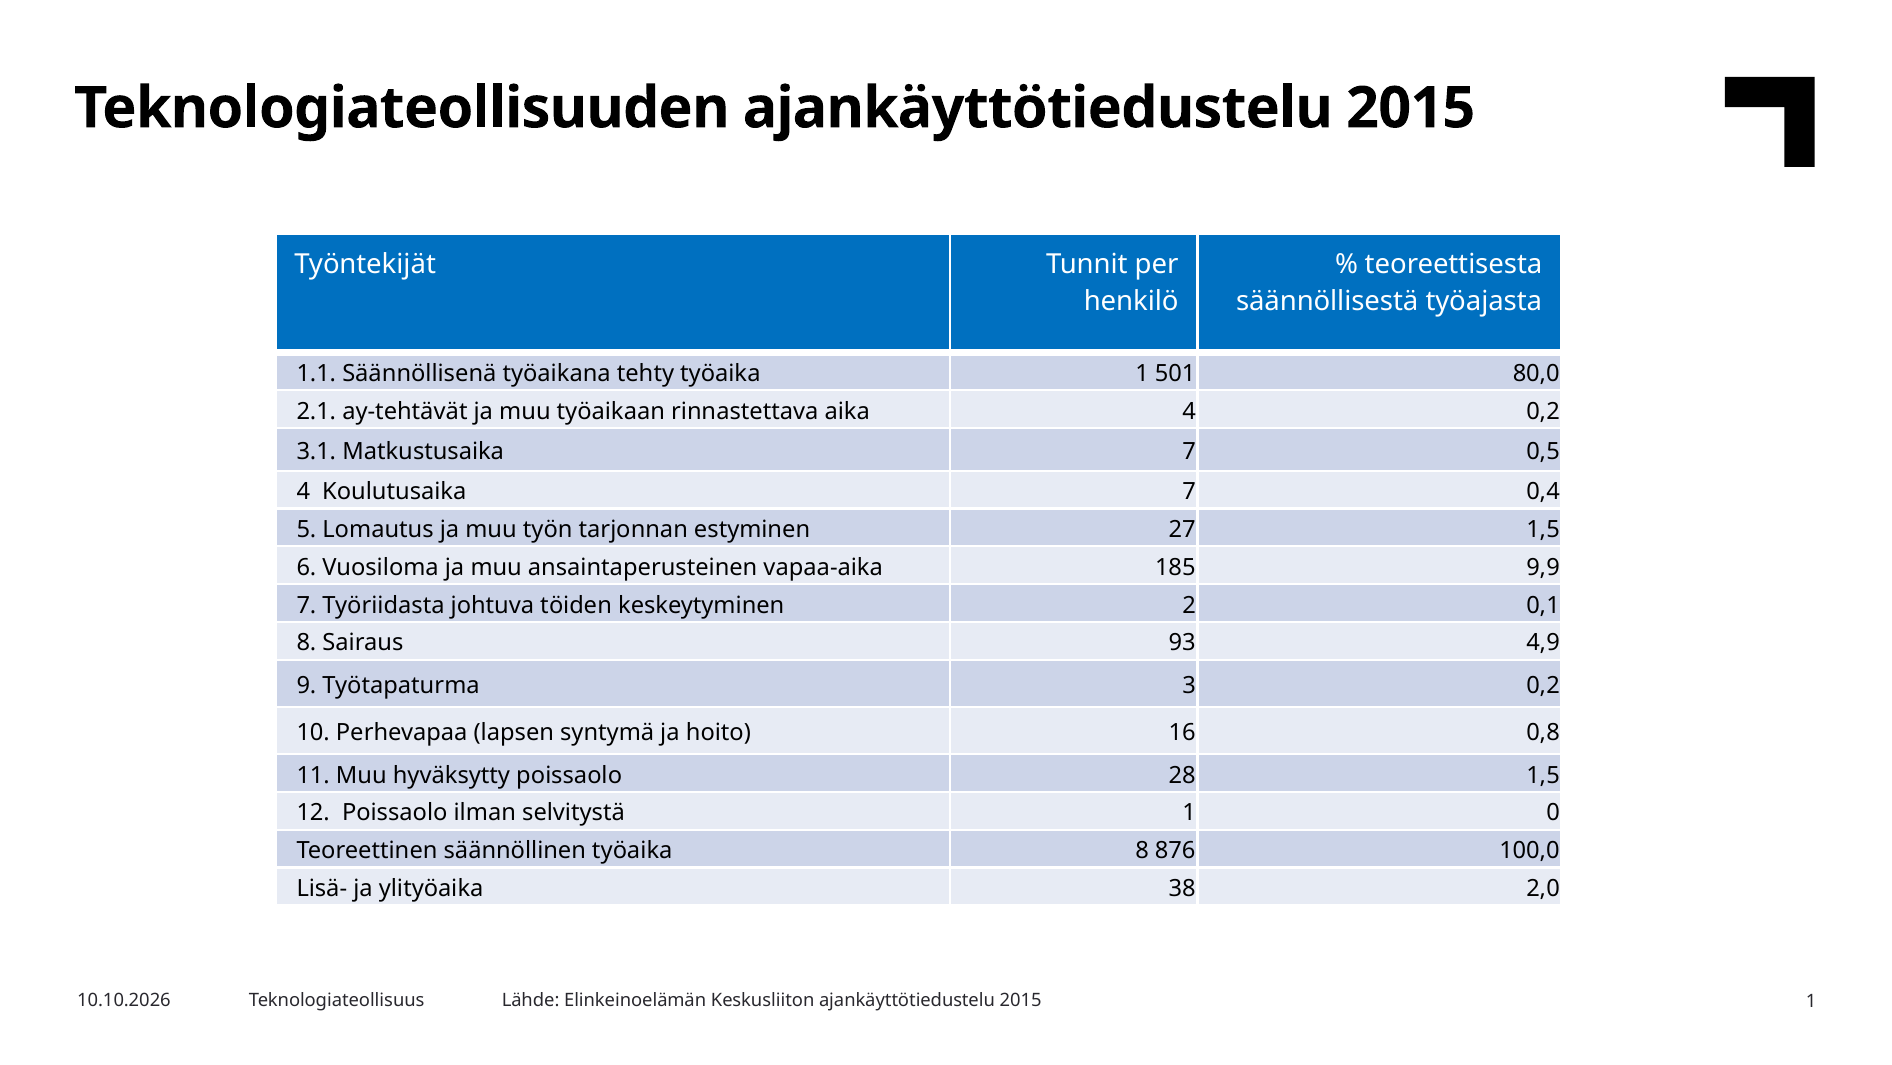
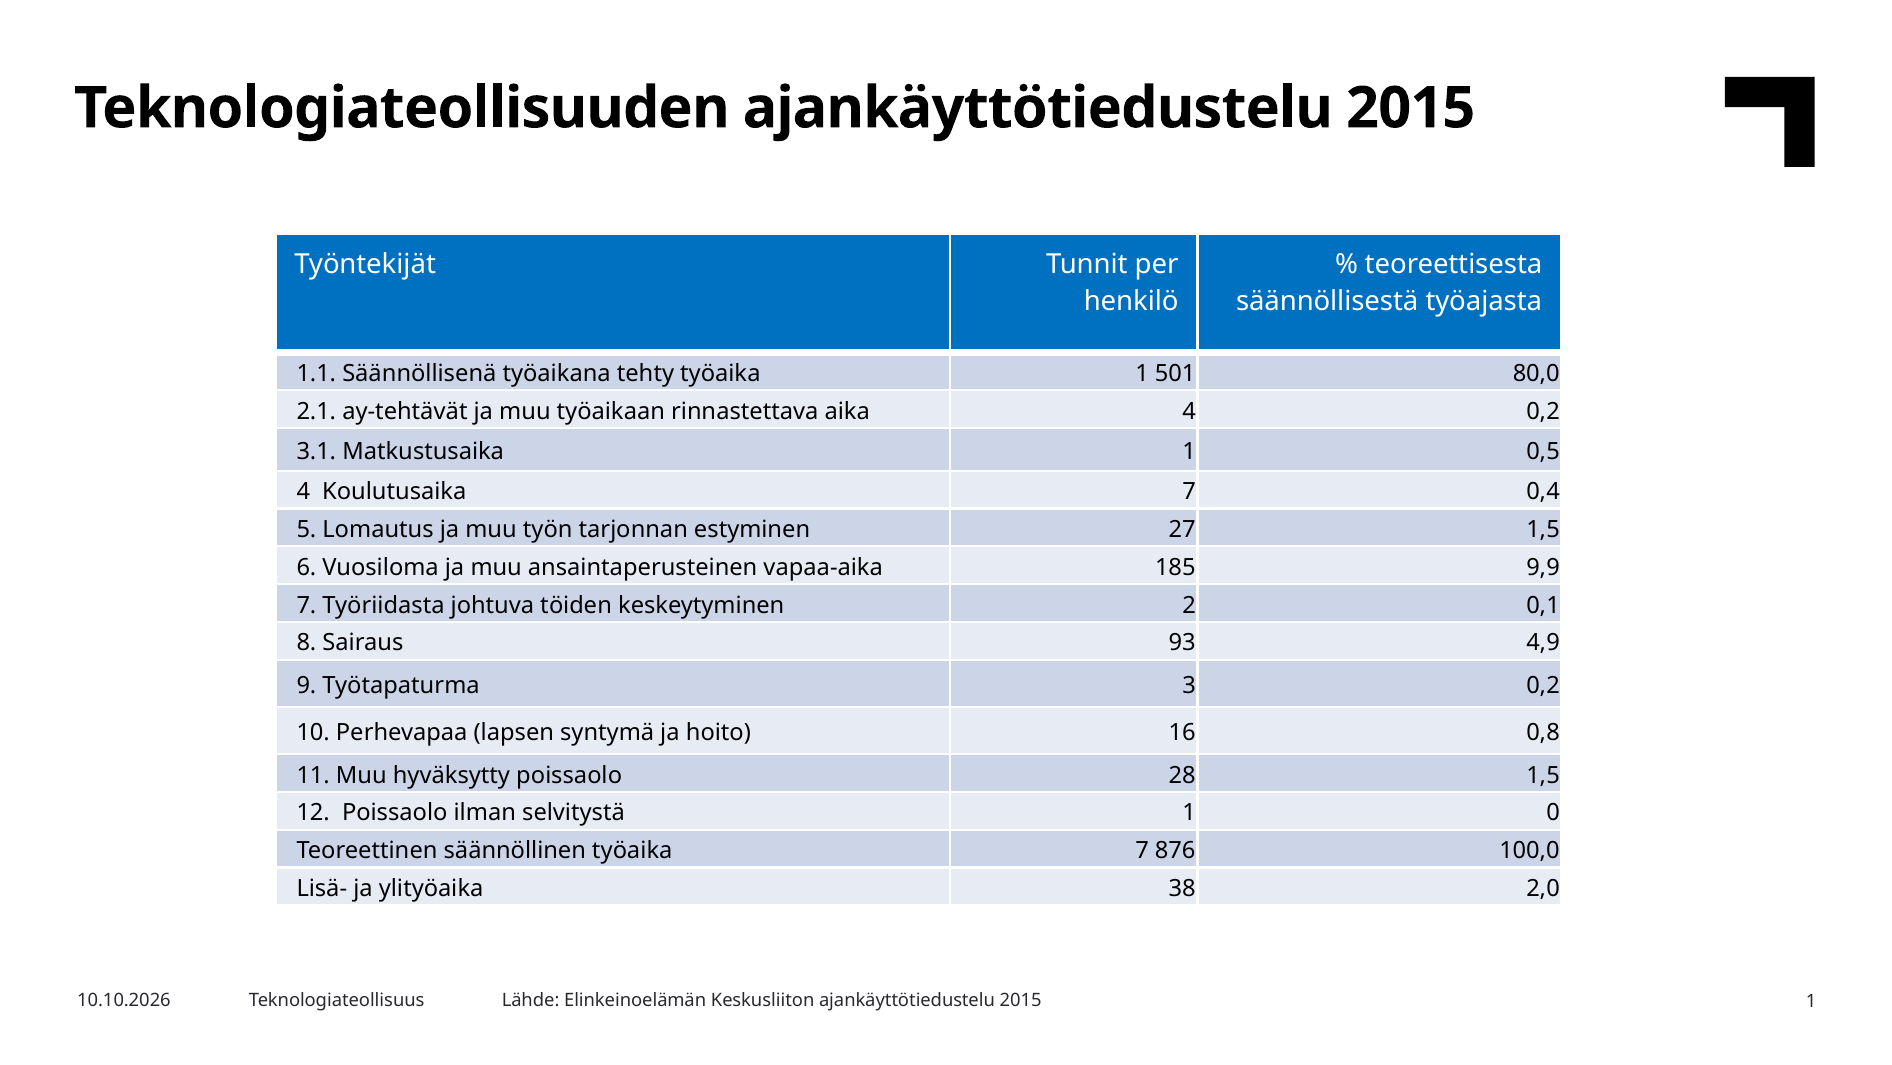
Matkustusaika 7: 7 -> 1 (1189, 451)
työaika 8: 8 -> 7 (1142, 850)
